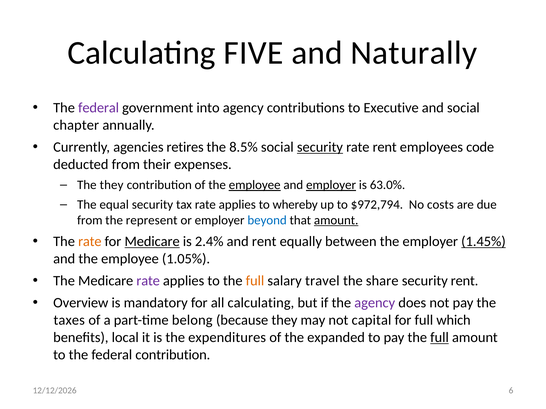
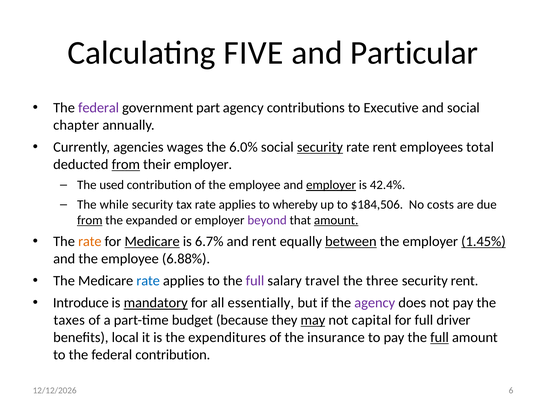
Naturally: Naturally -> Particular (414, 53)
into: into -> part (208, 108)
retires: retires -> wages (185, 147)
8.5%: 8.5% -> 6.0% (243, 147)
code: code -> total (480, 147)
from underline: none -> present (126, 165)
their expenses: expenses -> employer (203, 165)
The they: they -> used (112, 185)
employee underline: present -> none (255, 185)
63.0%: 63.0% -> 42.4% (388, 185)
equal: equal -> while (114, 205)
$972,794: $972,794 -> $184,506 (377, 205)
from underline: none -> present (90, 220)
represent: represent -> expanded (152, 220)
beyond colour: blue -> purple (267, 220)
2.4%: 2.4% -> 6.7% (209, 242)
between underline: none -> present (351, 242)
1.05%: 1.05% -> 6.88% (186, 259)
rate colour: purple -> blue (148, 281)
full colour: orange -> purple (255, 281)
share: share -> three (382, 281)
Overview: Overview -> Introduce (81, 303)
mandatory underline: none -> present (156, 303)
all calculating: calculating -> essentially (261, 303)
belong: belong -> budget (192, 321)
may underline: none -> present (313, 321)
which: which -> driver (453, 321)
expanded: expanded -> insurance (336, 338)
